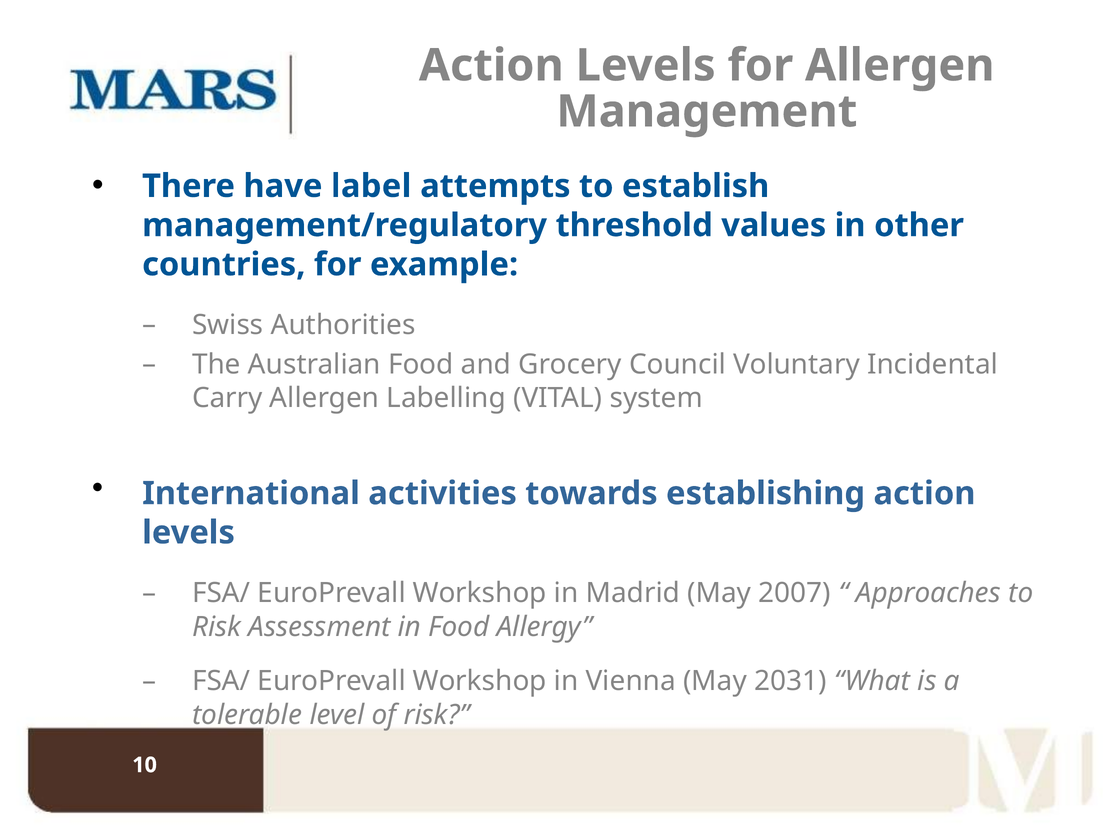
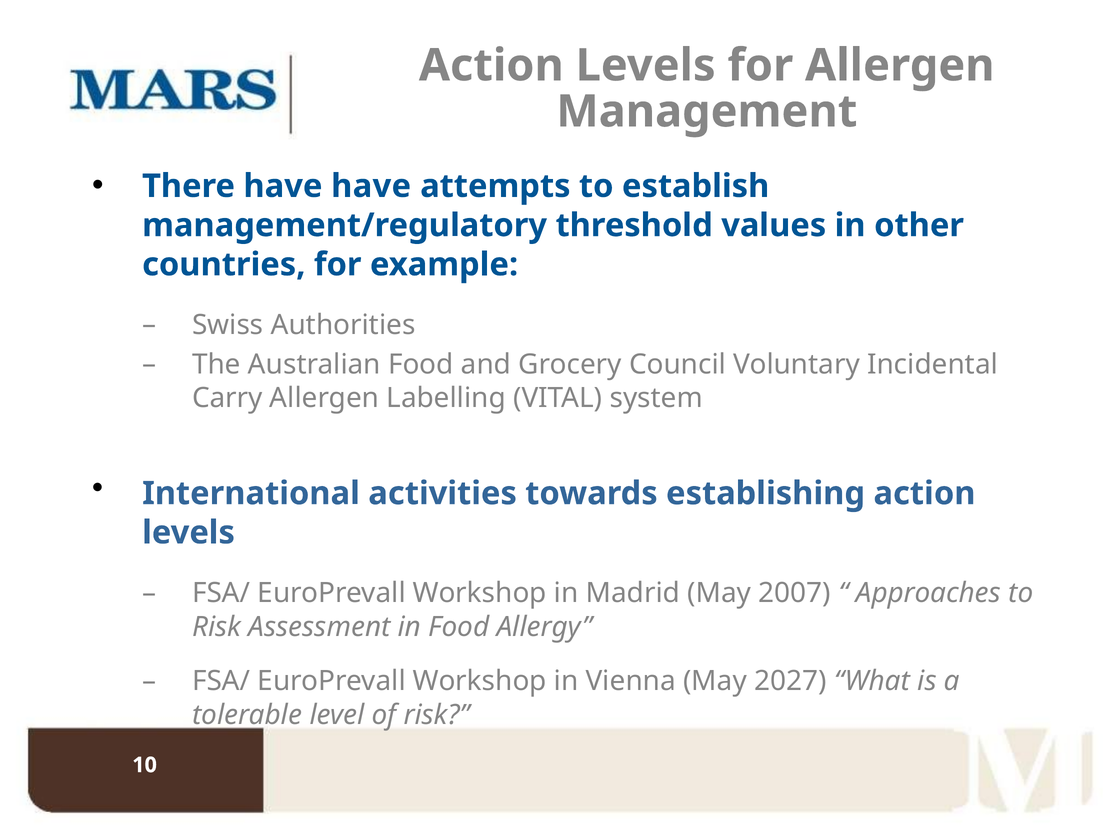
have label: label -> have (371, 186)
2031: 2031 -> 2027 (790, 681)
